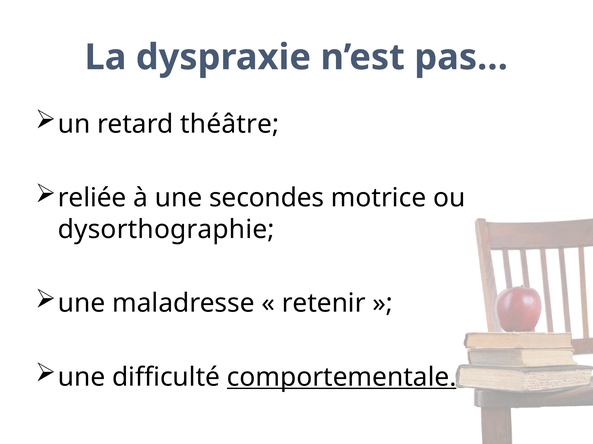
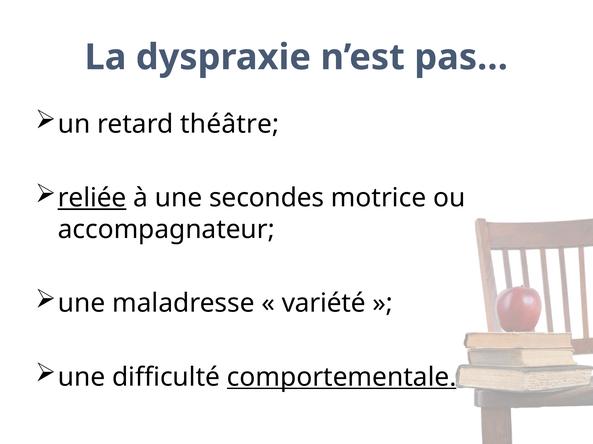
reliée underline: none -> present (92, 198)
dysorthographie: dysorthographie -> accompagnateur (166, 230)
retenir: retenir -> variété (324, 304)
